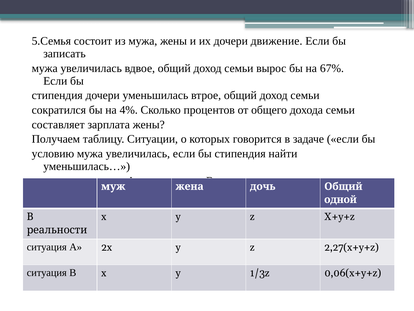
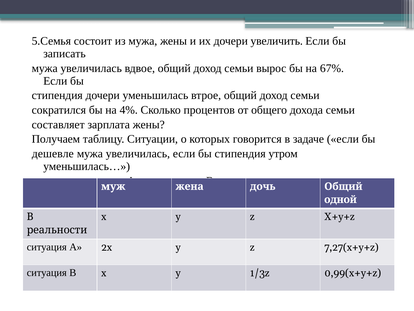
движение: движение -> увеличить (277, 41)
условию: условию -> дешевле (53, 153)
найти: найти -> утром (283, 153)
2,27(x+y+z: 2,27(x+y+z -> 7,27(x+y+z (351, 247)
0,06(x+y+z: 0,06(x+y+z -> 0,99(x+y+z (353, 273)
